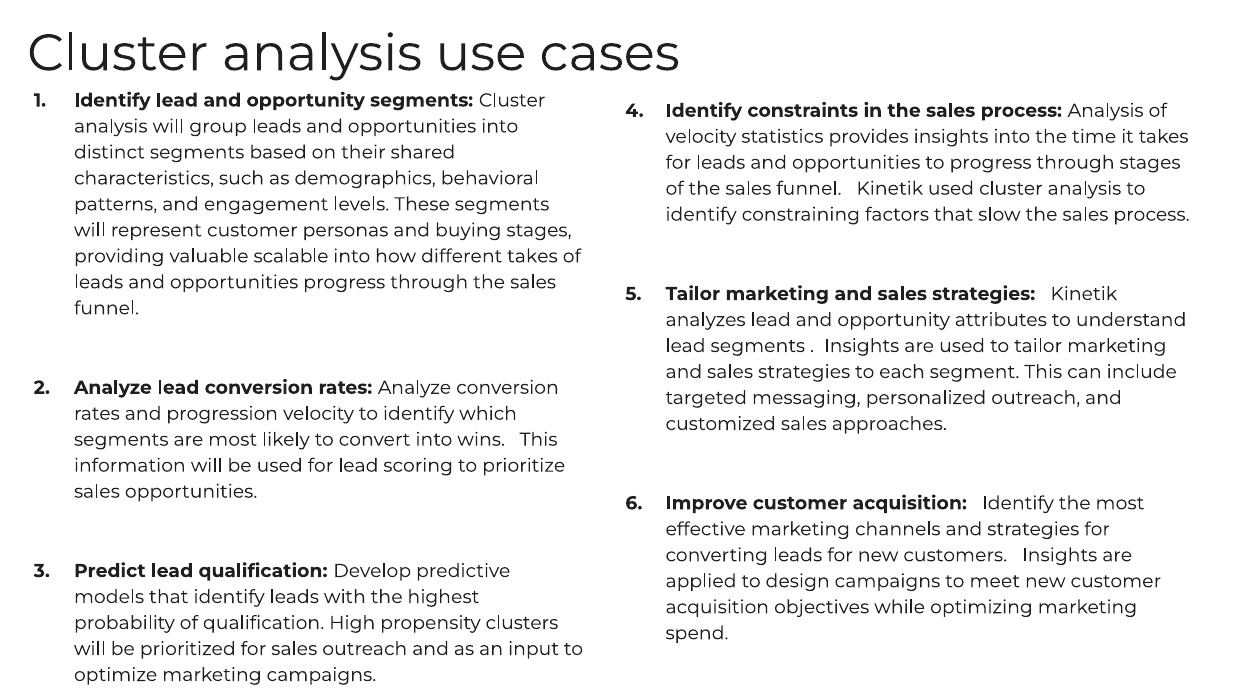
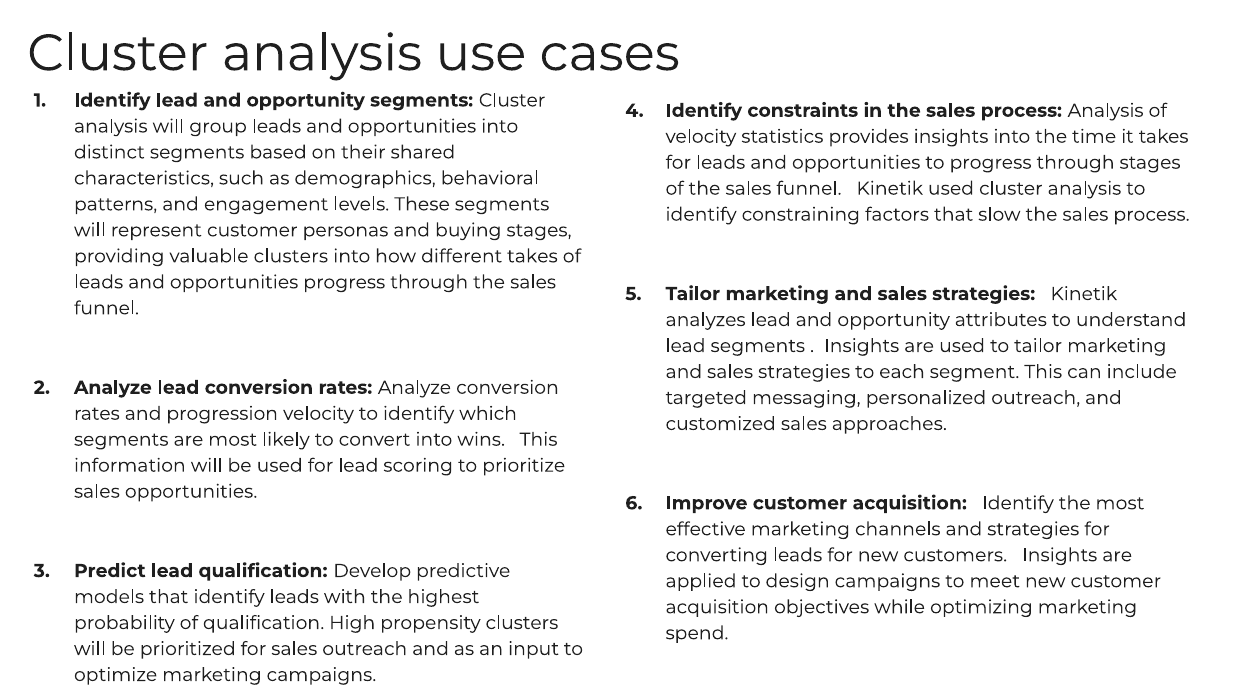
valuable scalable: scalable -> clusters (291, 256)
